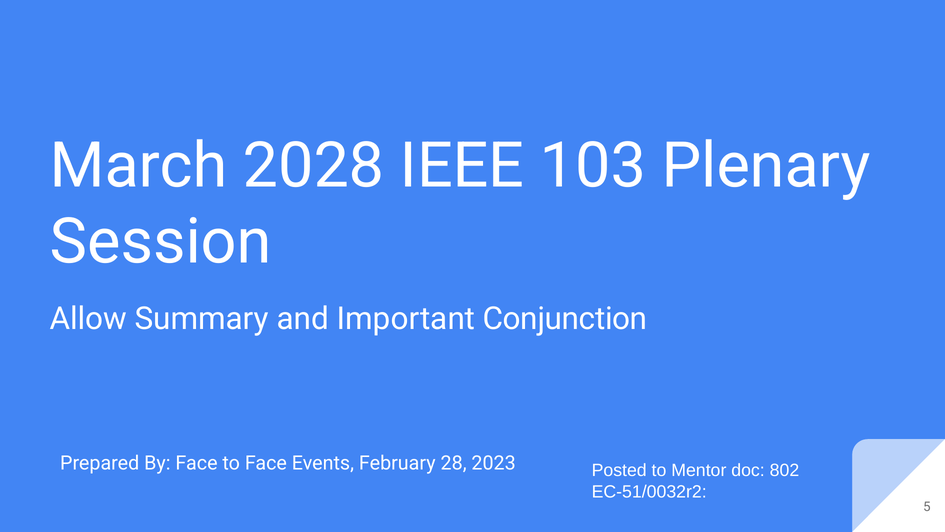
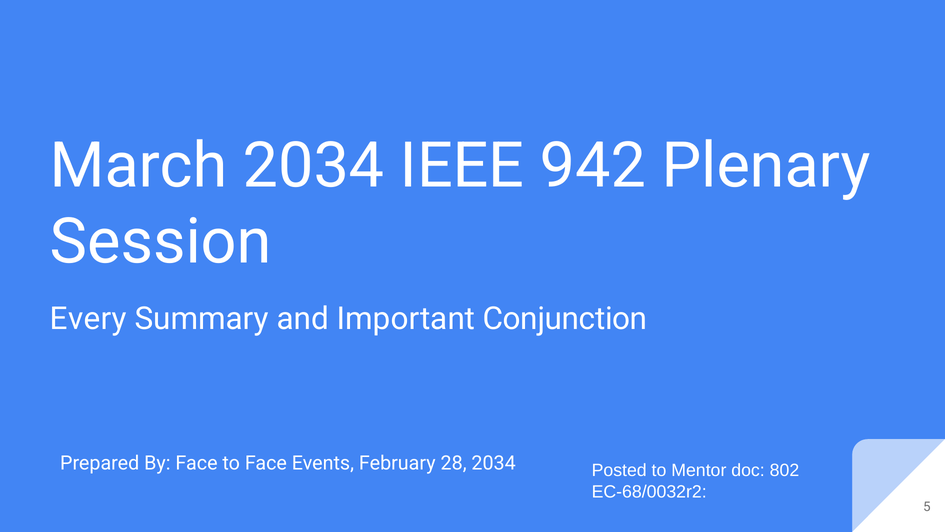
March 2028: 2028 -> 2034 (314, 166)
103: 103 -> 942 (593, 166)
Allow: Allow -> Every (88, 319)
28 2023: 2023 -> 2034 (494, 463)
EC-51/0032r2: EC-51/0032r2 -> EC-68/0032r2 (649, 491)
